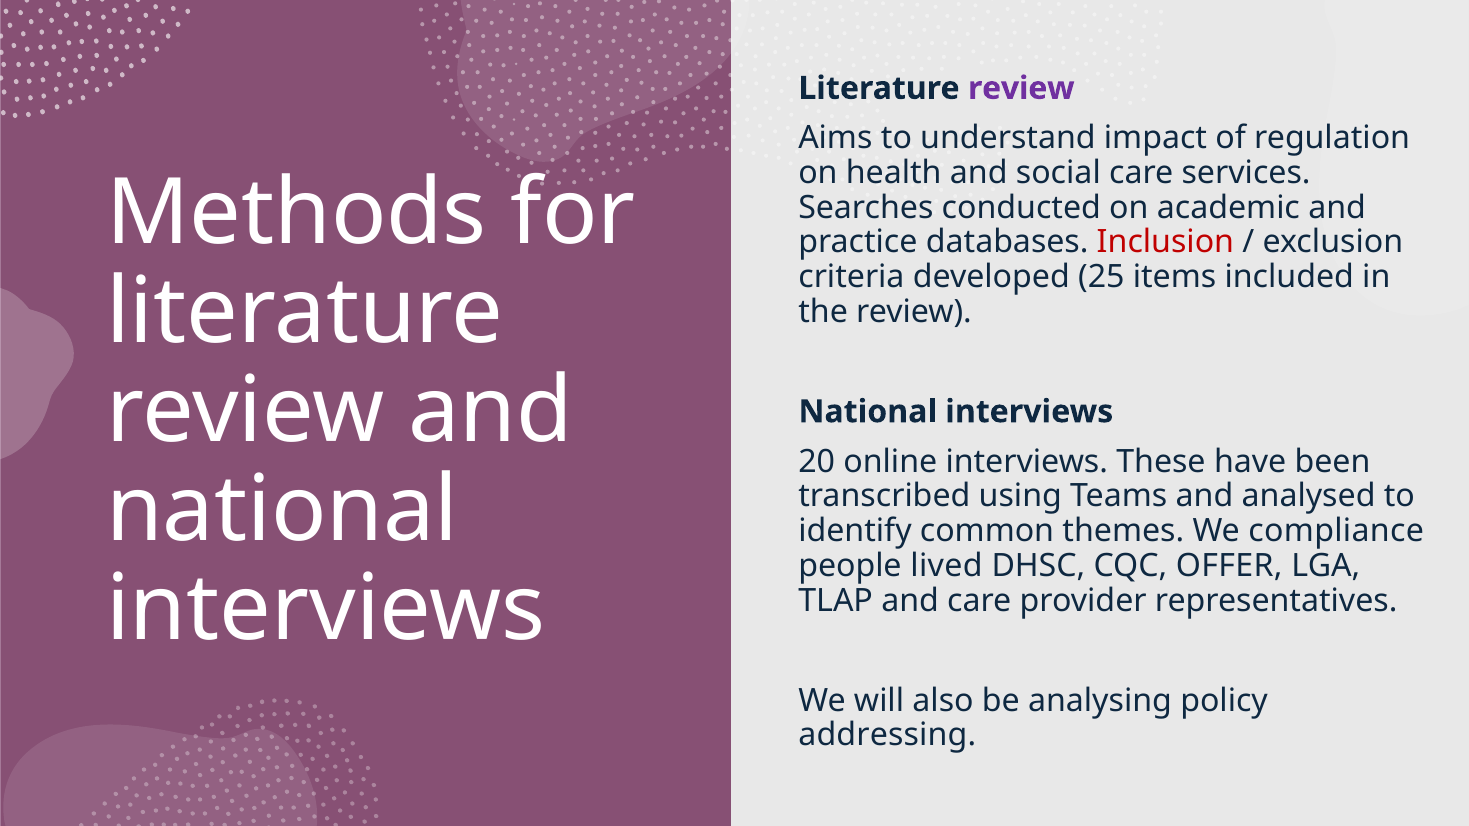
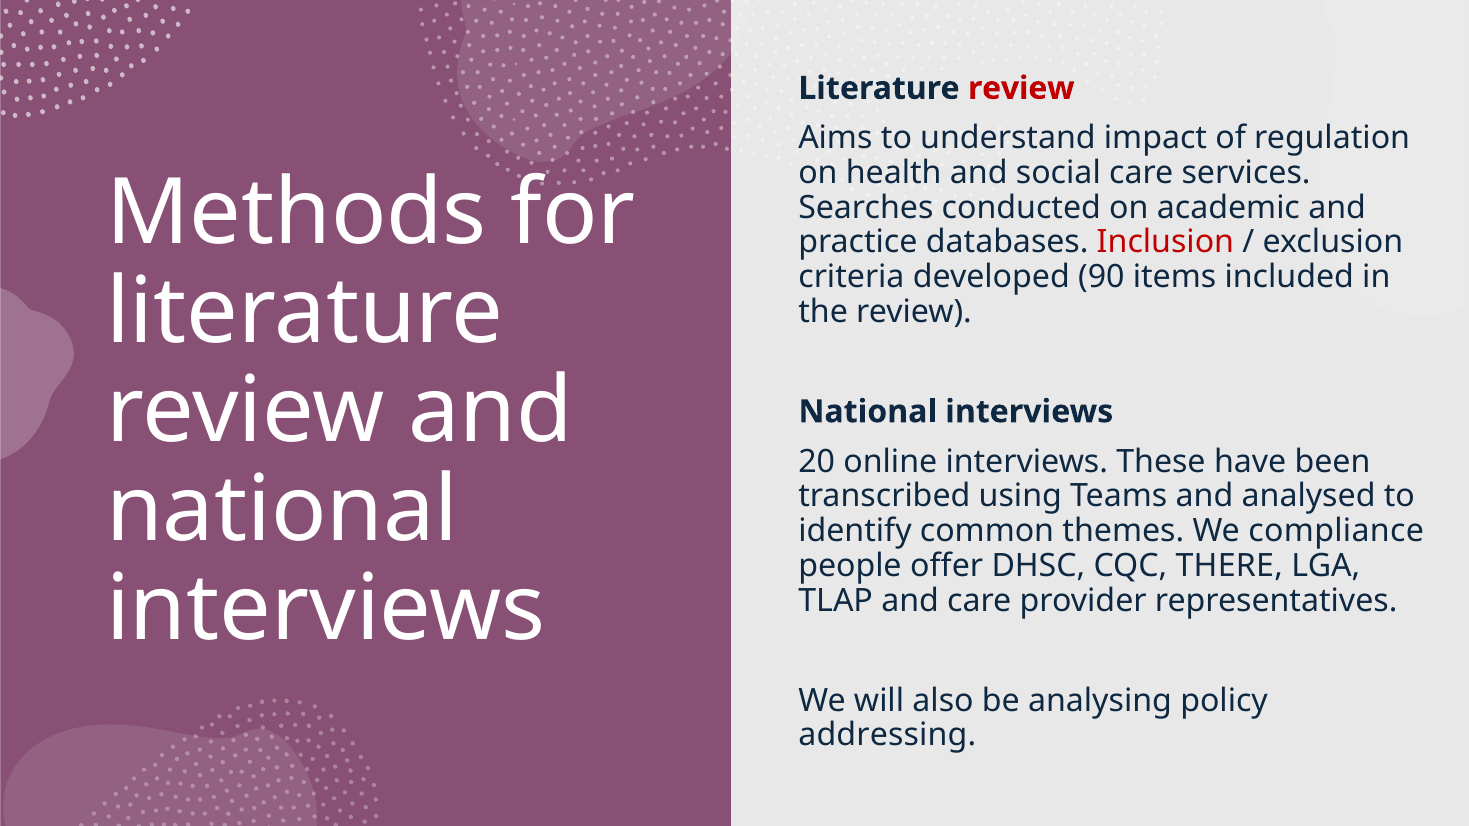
review colour: purple -> red (1021, 88)
25: 25 -> 90 (1101, 277)
lived: lived -> offer (947, 566)
OFFER: OFFER -> THERE (1229, 566)
